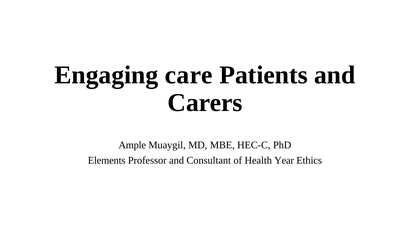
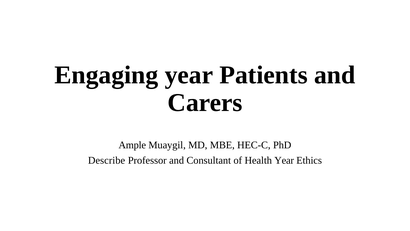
Engaging care: care -> year (189, 75)
Elements: Elements -> Describe (107, 160)
